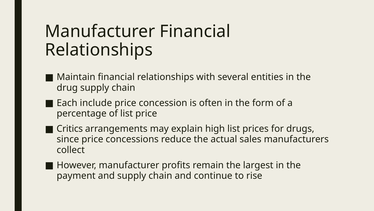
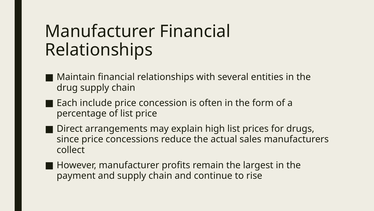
Critics: Critics -> Direct (70, 128)
